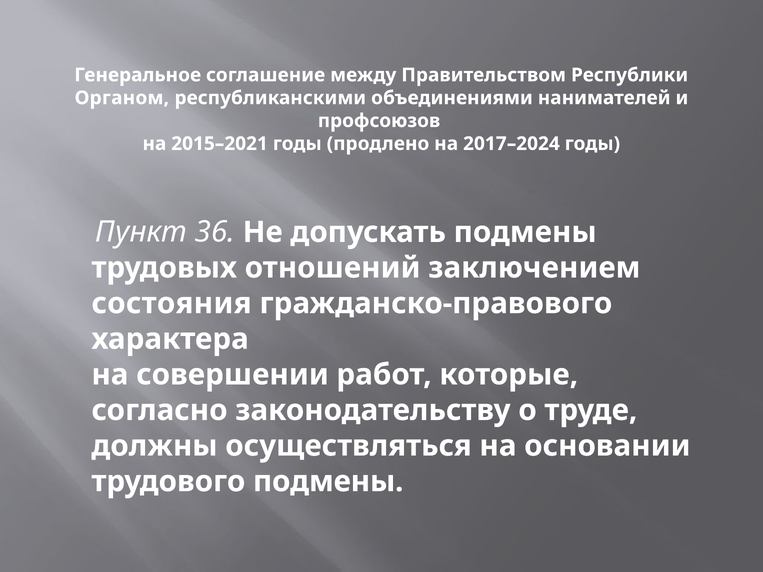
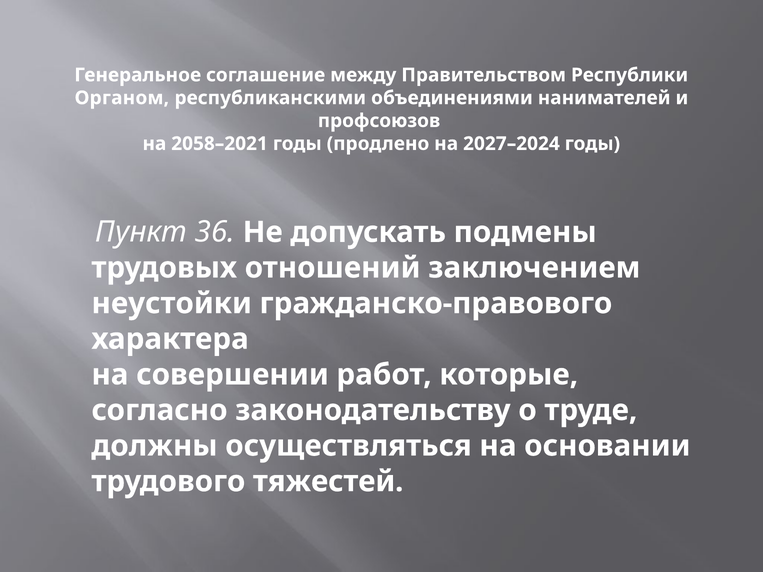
2015–2021: 2015–2021 -> 2058–2021 (220, 144)
2017–2024: 2017–2024 -> 2027–2024 (511, 144)
состояния: состояния -> неустойки (172, 304)
трудового подмены: подмены -> тяжестей (328, 482)
